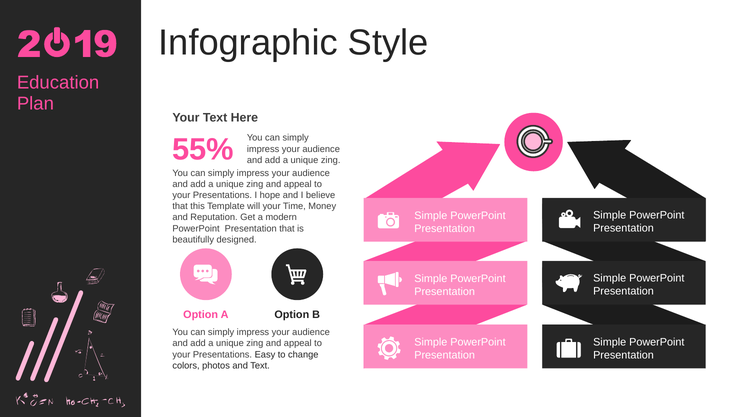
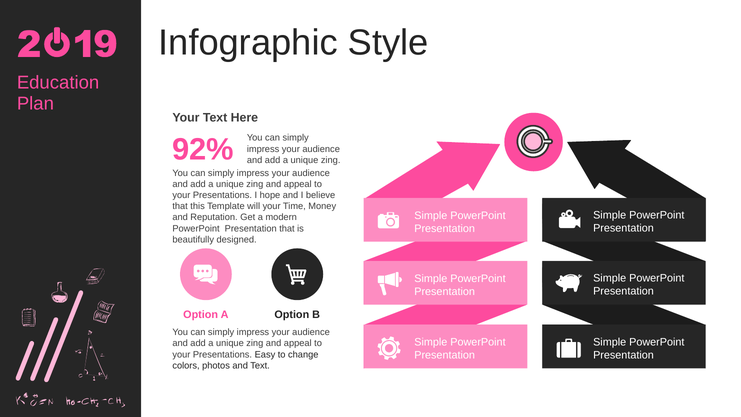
55%: 55% -> 92% (203, 149)
